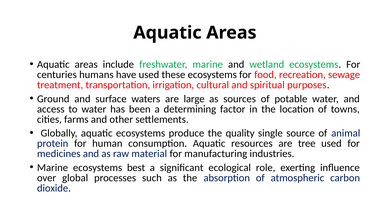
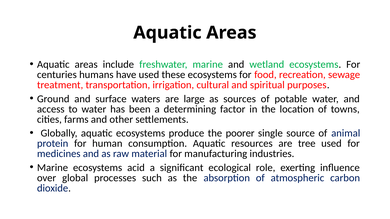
quality: quality -> poorer (240, 133)
best: best -> acid (136, 168)
